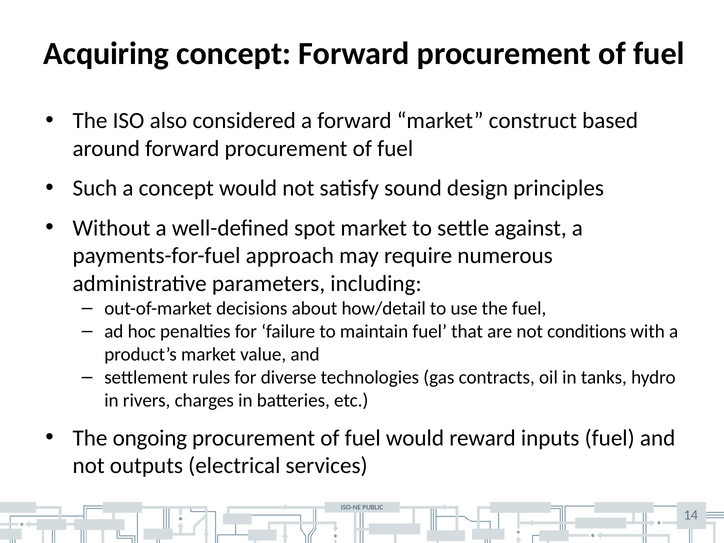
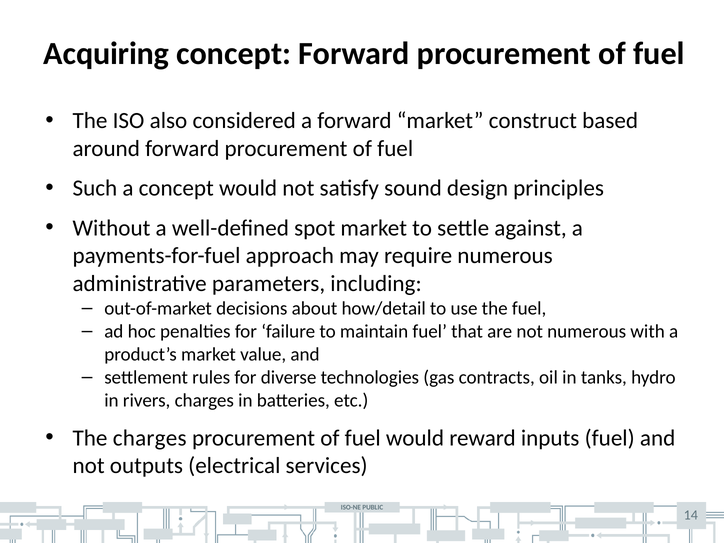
not conditions: conditions -> numerous (587, 331)
The ongoing: ongoing -> charges (150, 438)
